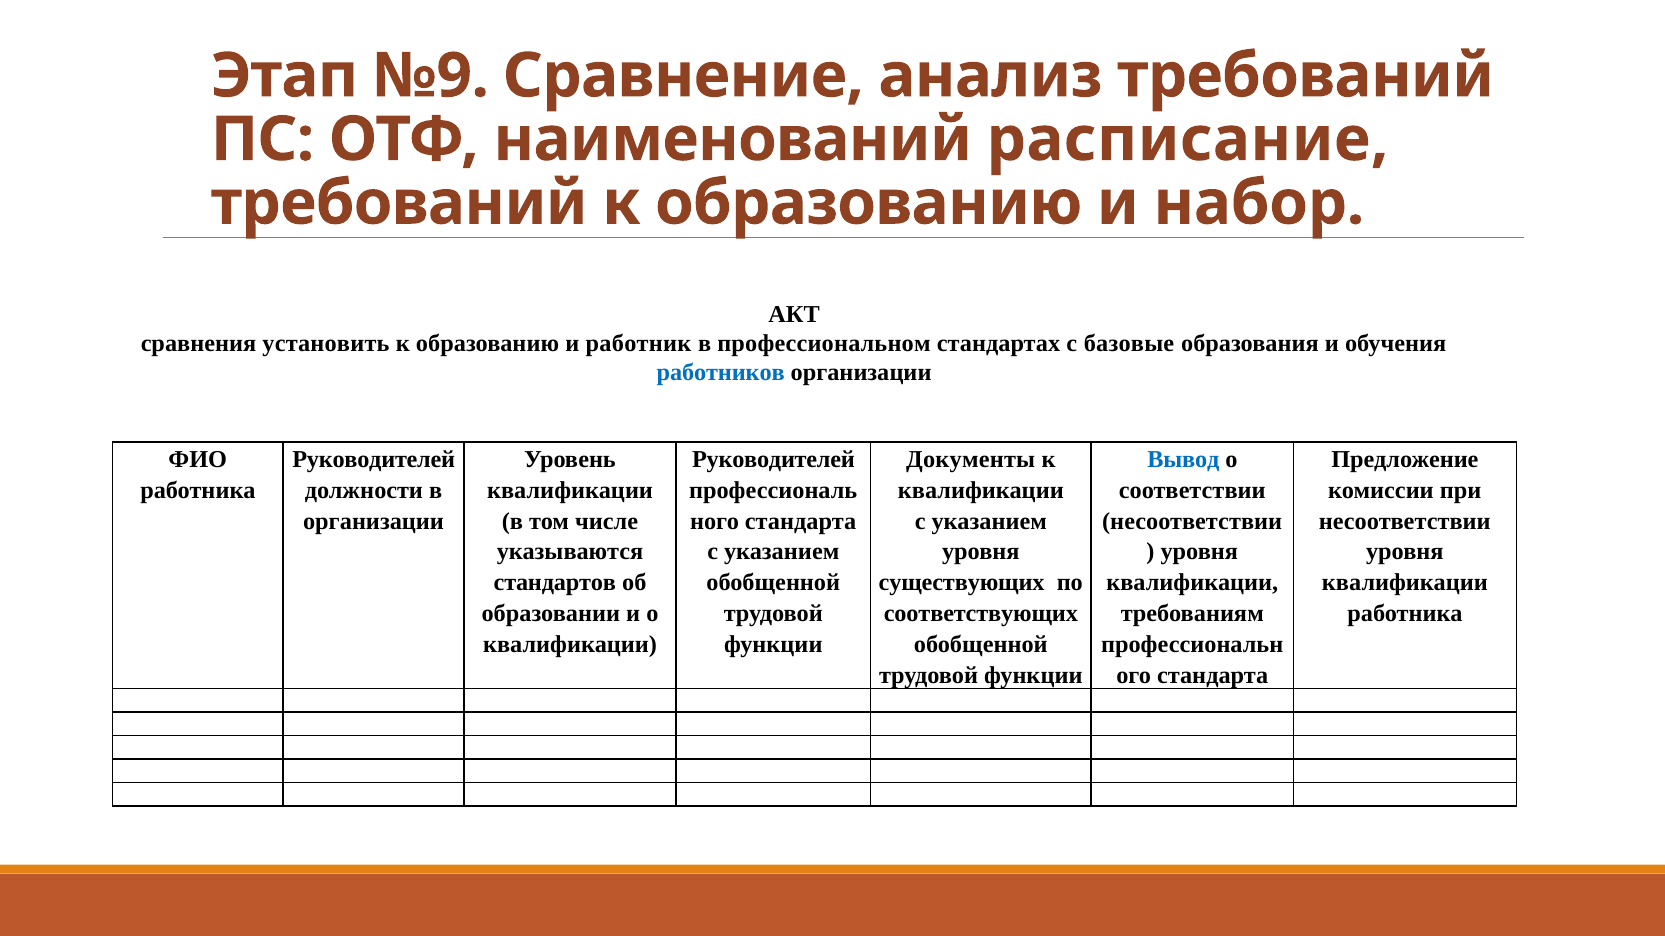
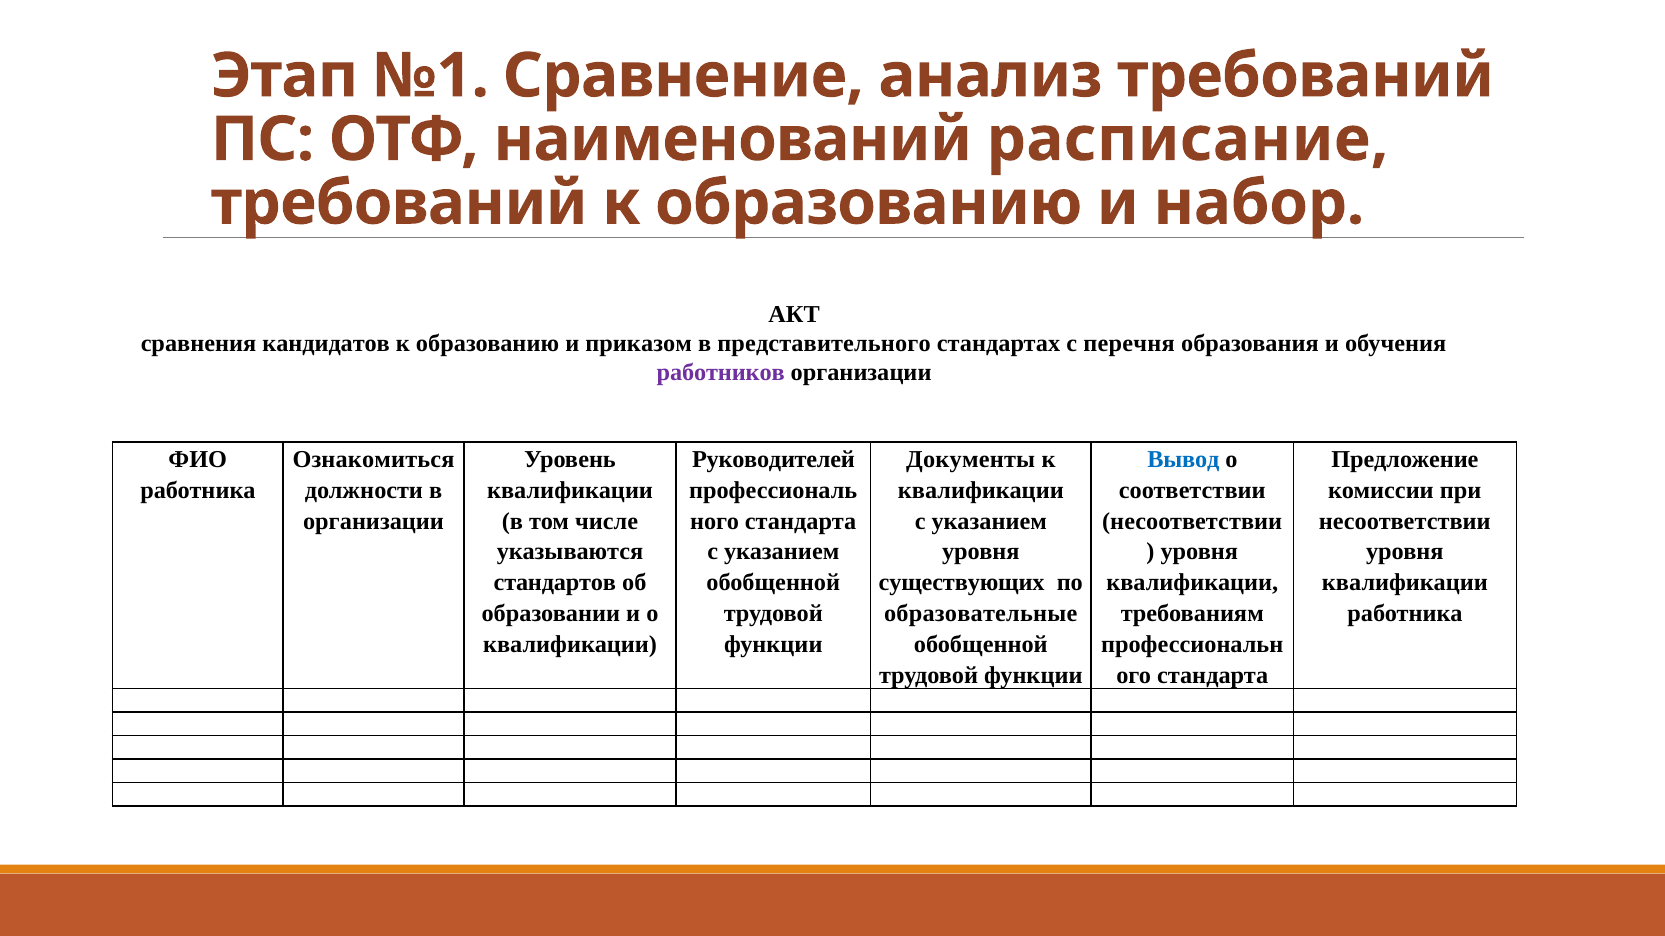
№9: №9 -> №1 (431, 76)
установить: установить -> кандидатов (326, 343)
работник: работник -> приказом (639, 343)
профессиональном: профессиональном -> представительного (824, 343)
базовые: базовые -> перечня (1129, 343)
работников colour: blue -> purple (721, 373)
Руководителей: Руководителей -> Ознакомиться (374, 460)
соответствующих: соответствующих -> образовательные (981, 614)
